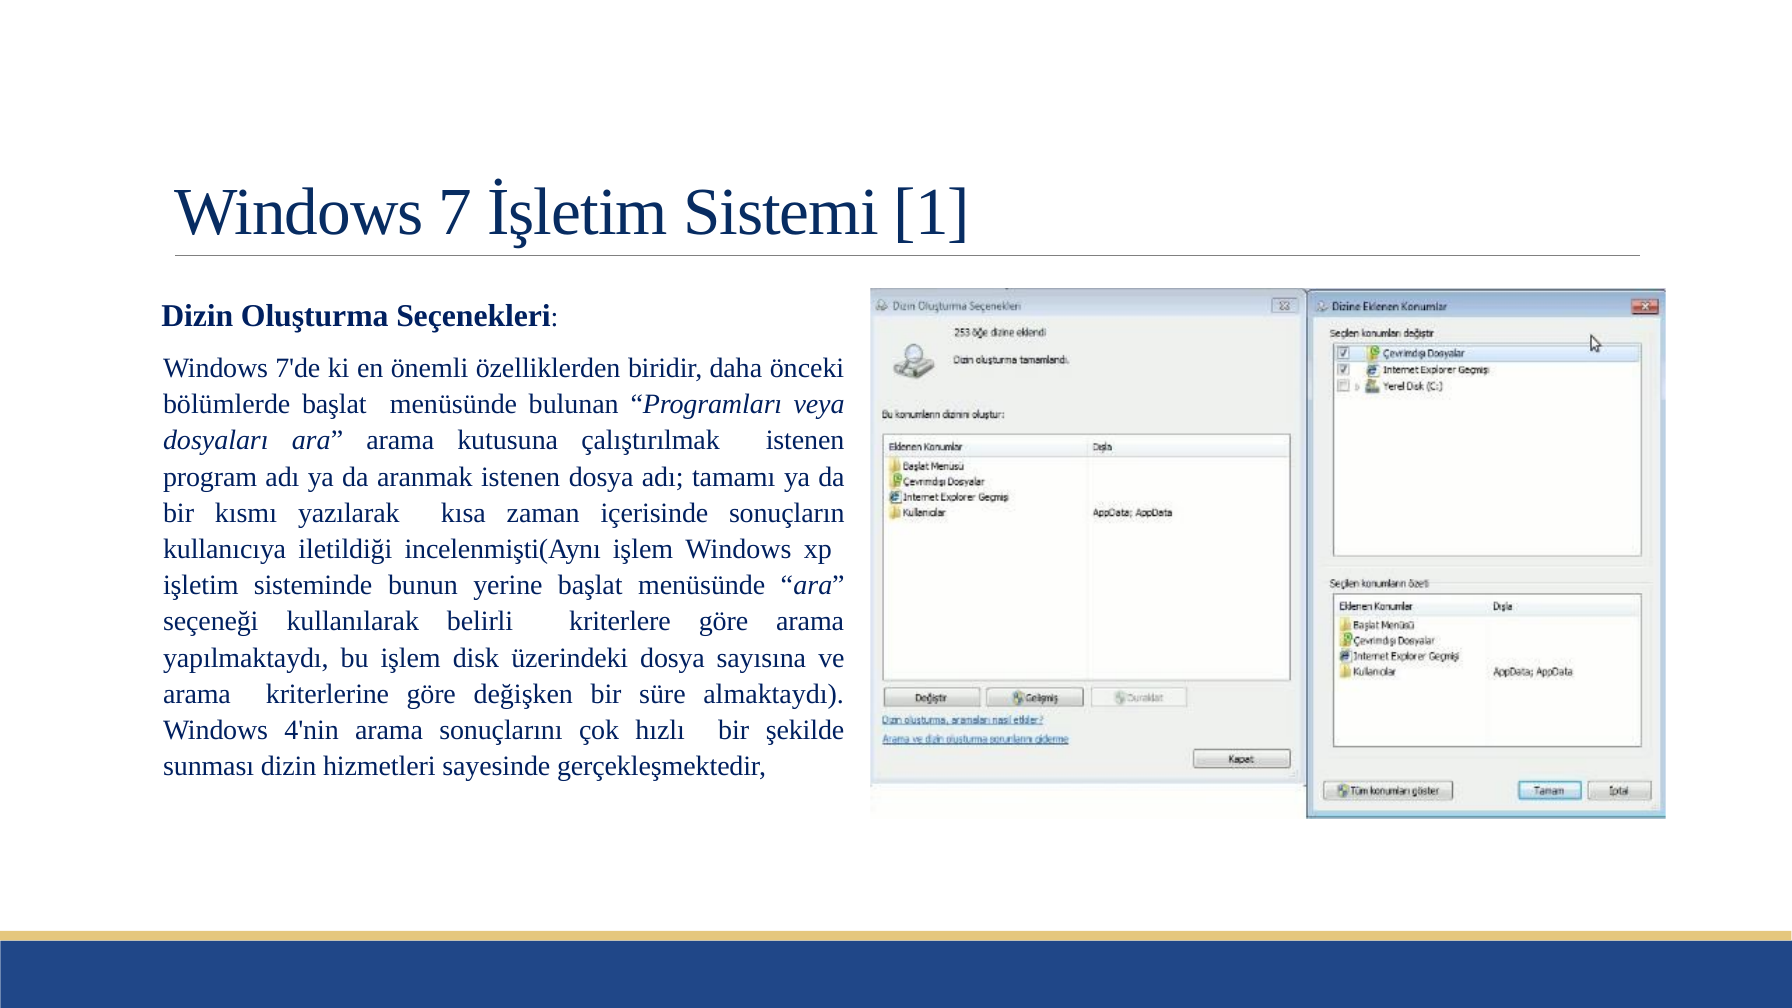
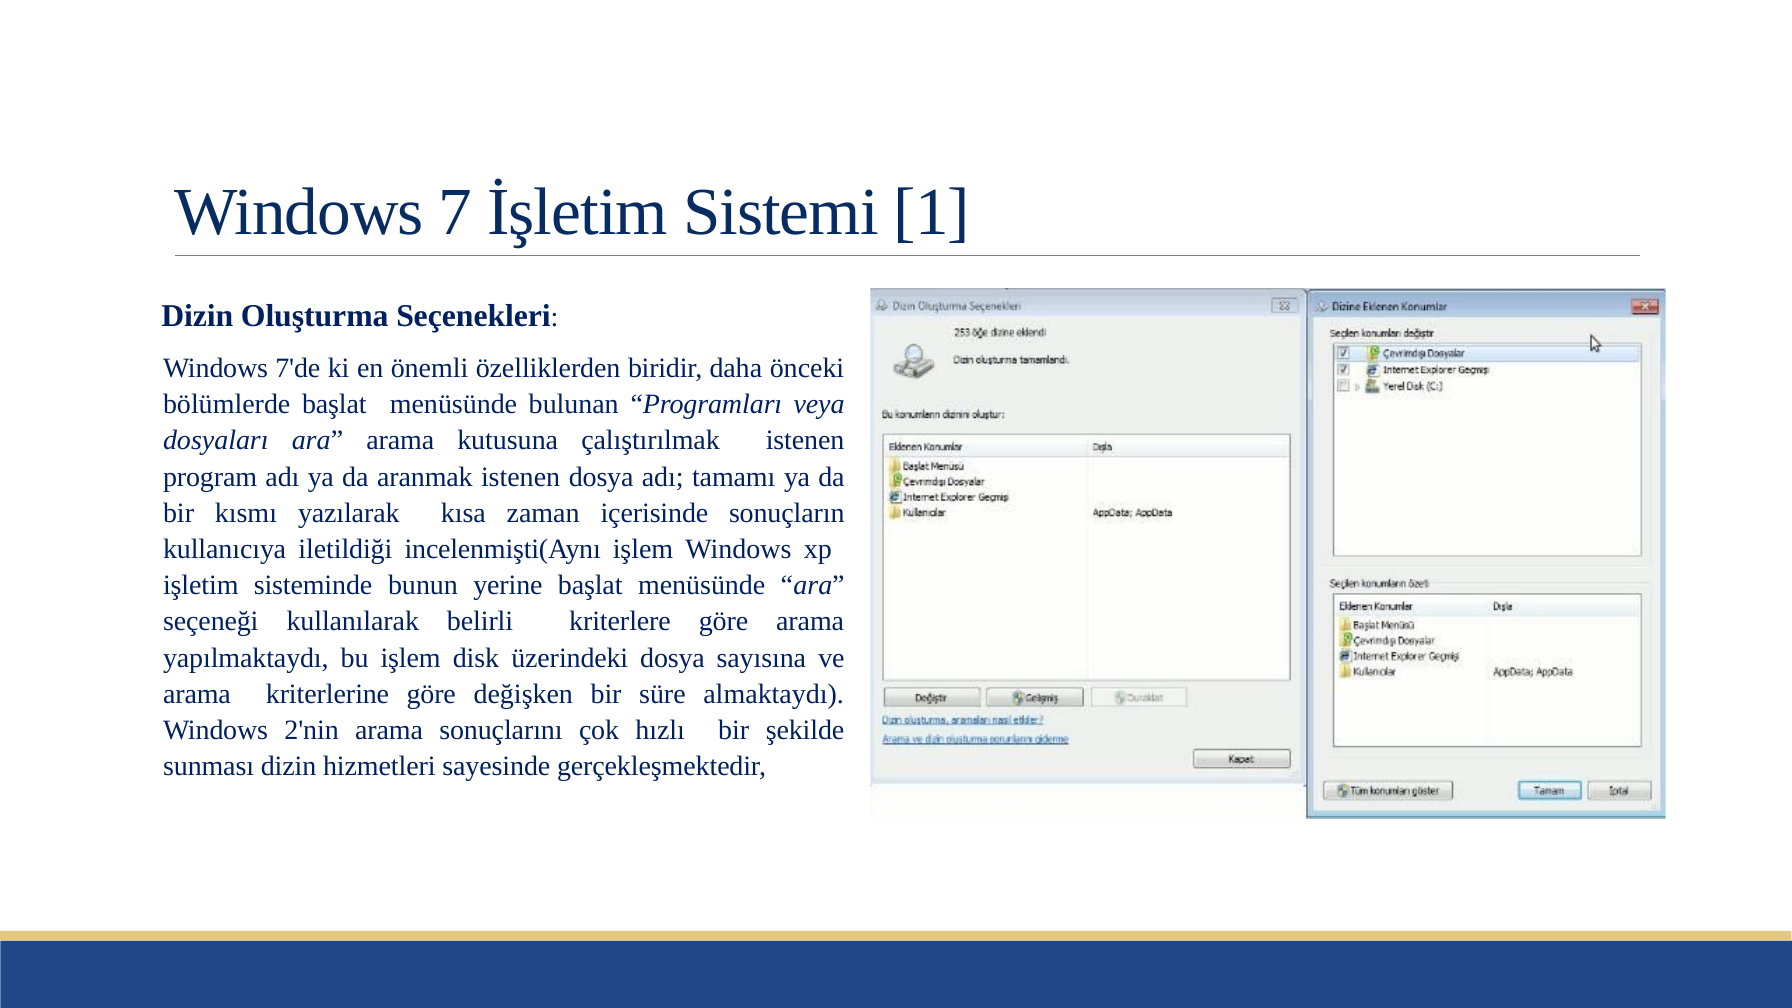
4'nin: 4'nin -> 2'nin (312, 730)
